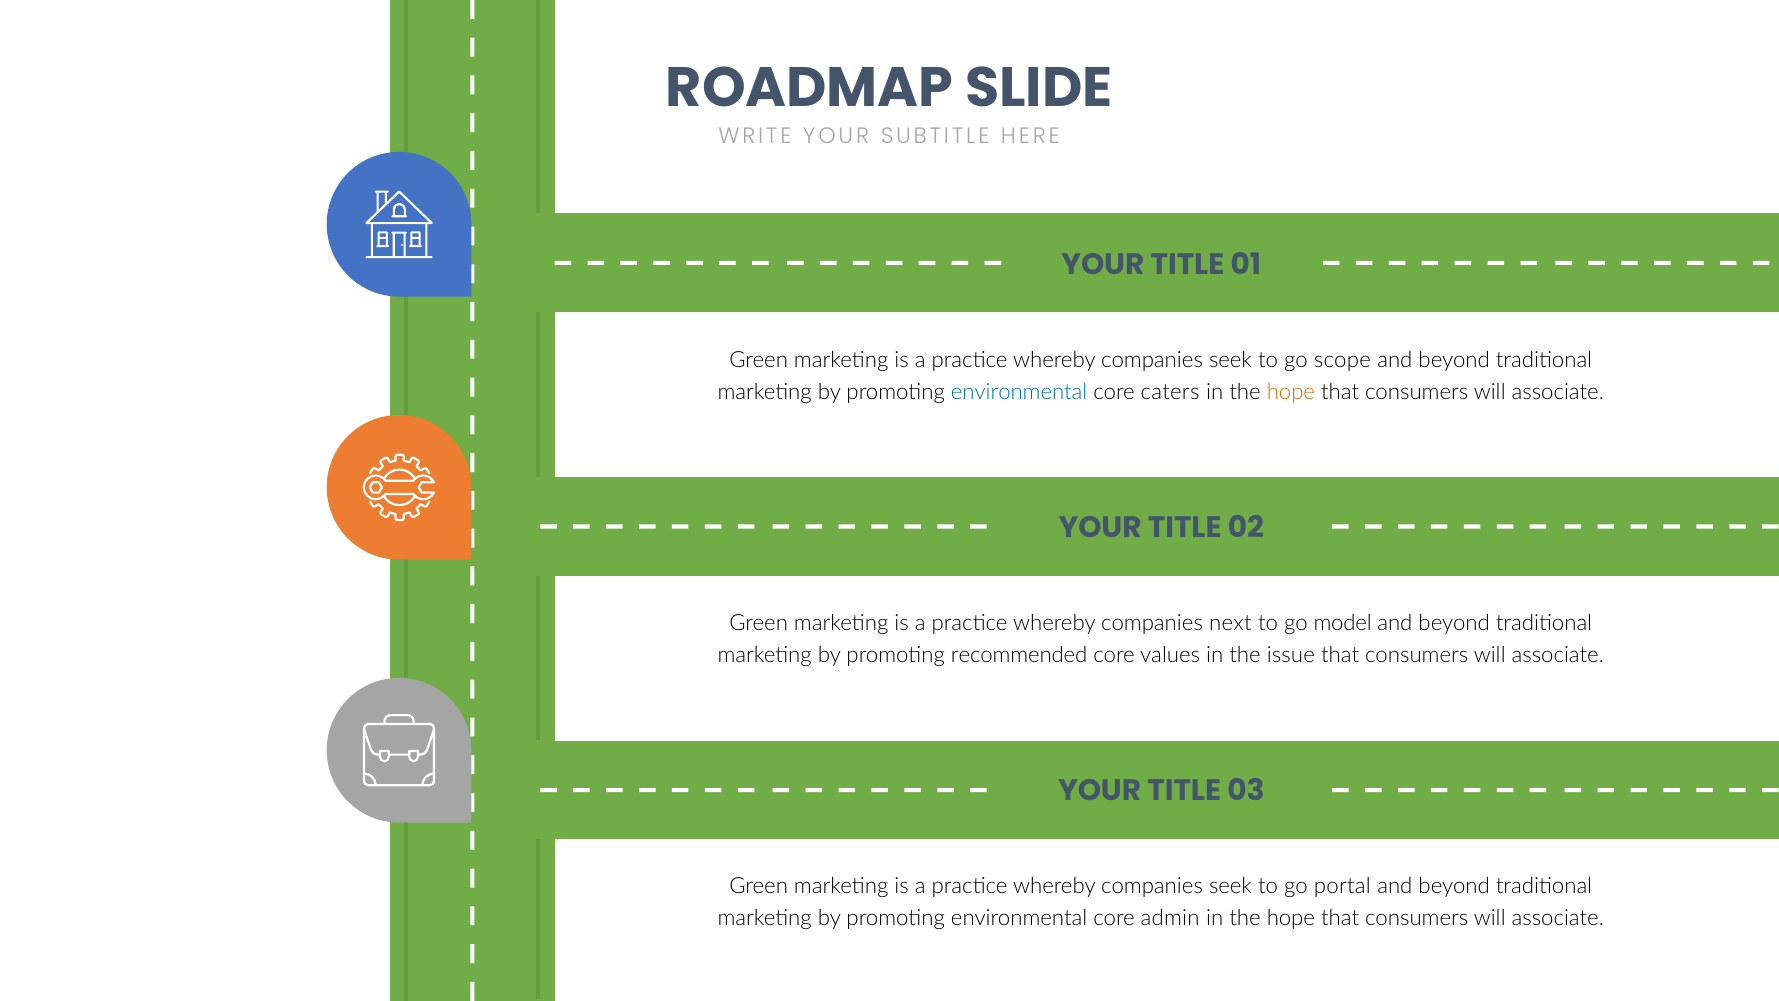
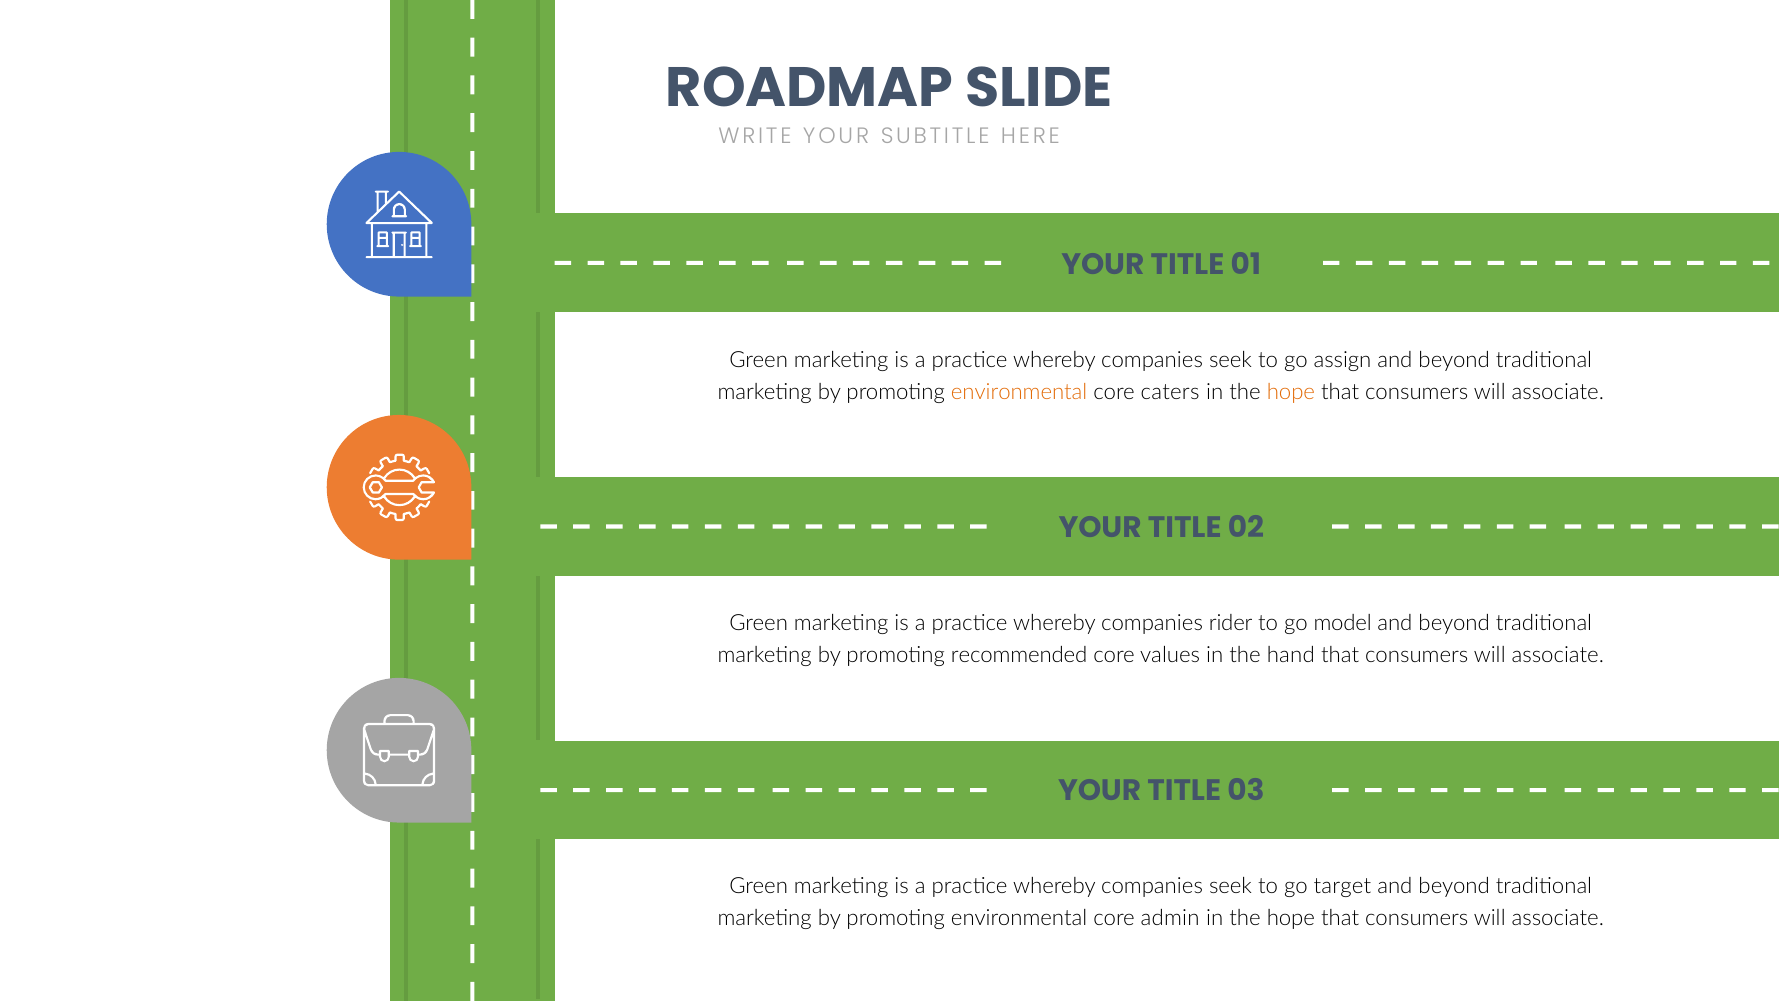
scope: scope -> assign (1343, 360)
environmental colour: blue -> orange (1019, 392)
next: next -> rider (1231, 623)
issue: issue -> hand (1291, 655)
portal: portal -> target (1342, 886)
